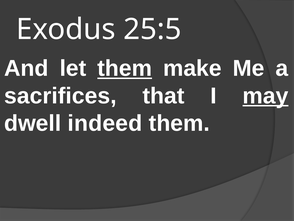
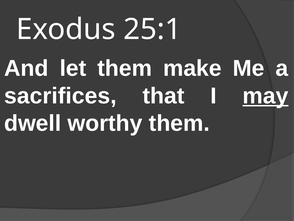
25:5: 25:5 -> 25:1 (152, 29)
them underline: present -> none (125, 68)
indeed: indeed -> worthy (105, 123)
